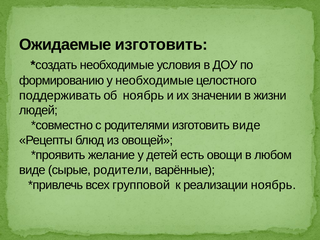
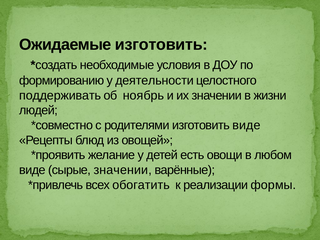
у необходимые: необходимые -> деятельности (155, 81)
сырые родители: родители -> значении (123, 170)
групповой: групповой -> обогатить (141, 185)
реализации ноябрь: ноябрь -> формы (273, 185)
